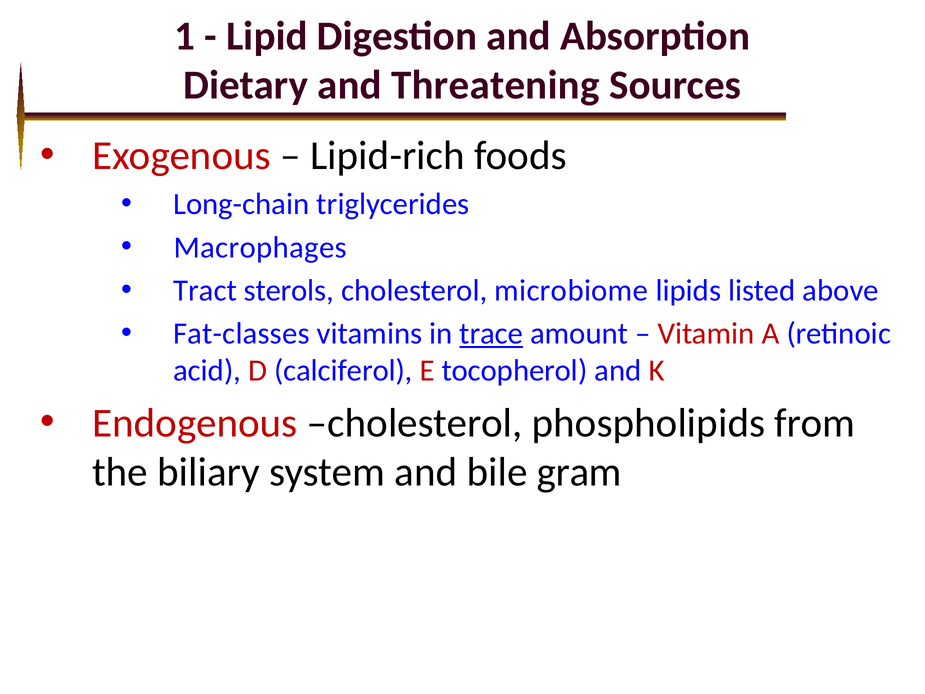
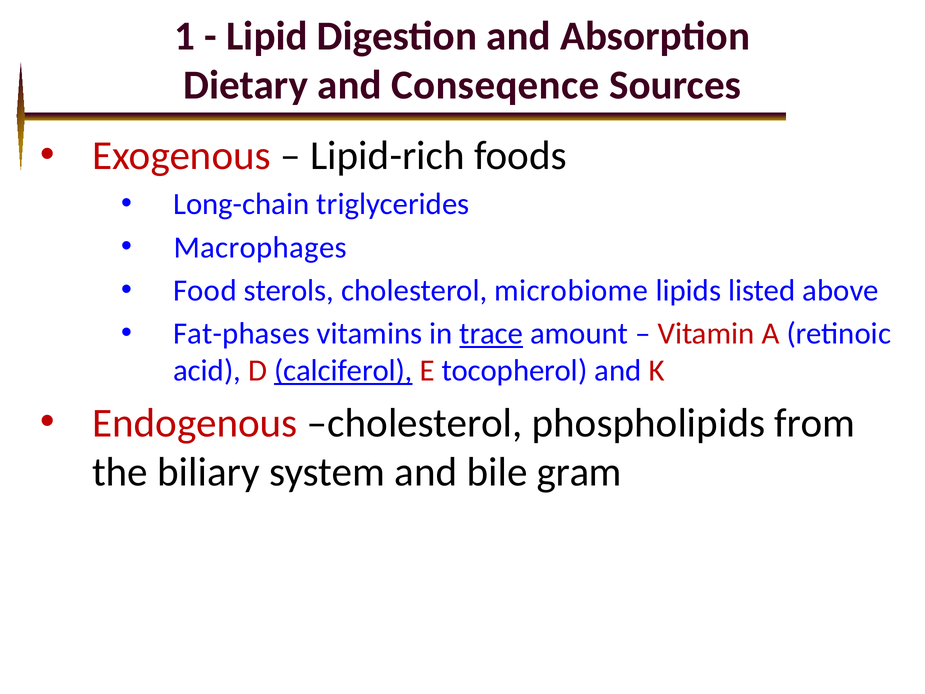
Threatening: Threatening -> Conseqence (495, 85)
Tract: Tract -> Food (205, 290)
Fat-classes: Fat-classes -> Fat-phases (241, 334)
calciferol underline: none -> present (343, 371)
